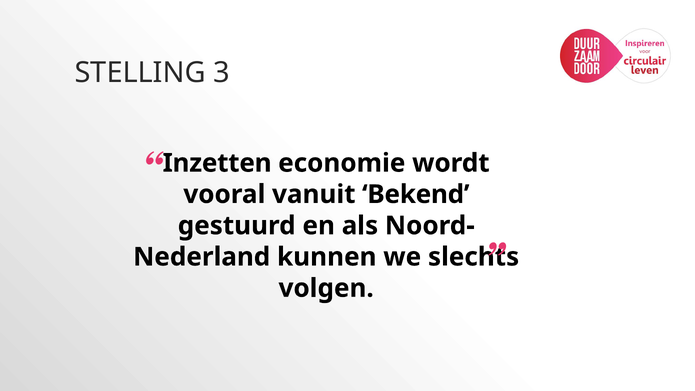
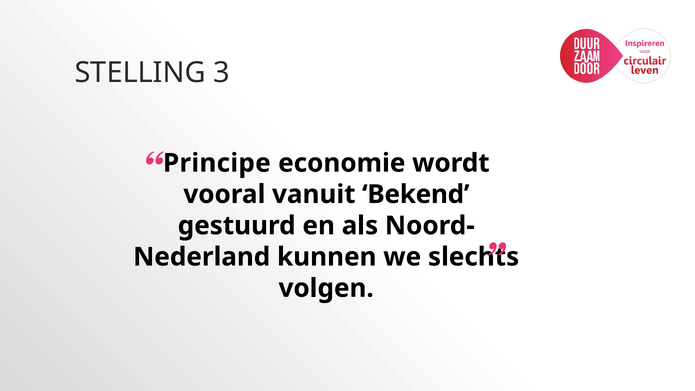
Inzetten: Inzetten -> Principe (217, 163)
